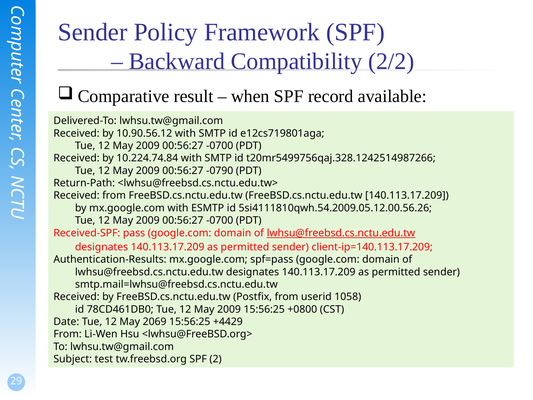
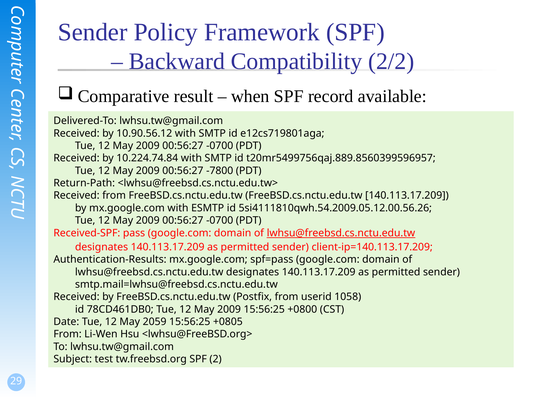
t20mr5499756qaj.328.1242514987266: t20mr5499756qaj.328.1242514987266 -> t20mr5499756qaj.889.8560399596957 (341, 158)
-0790: -0790 -> -7800 (220, 171)
2069: 2069 -> 2059 (155, 322)
+4429: +4429 -> +0805 (228, 322)
